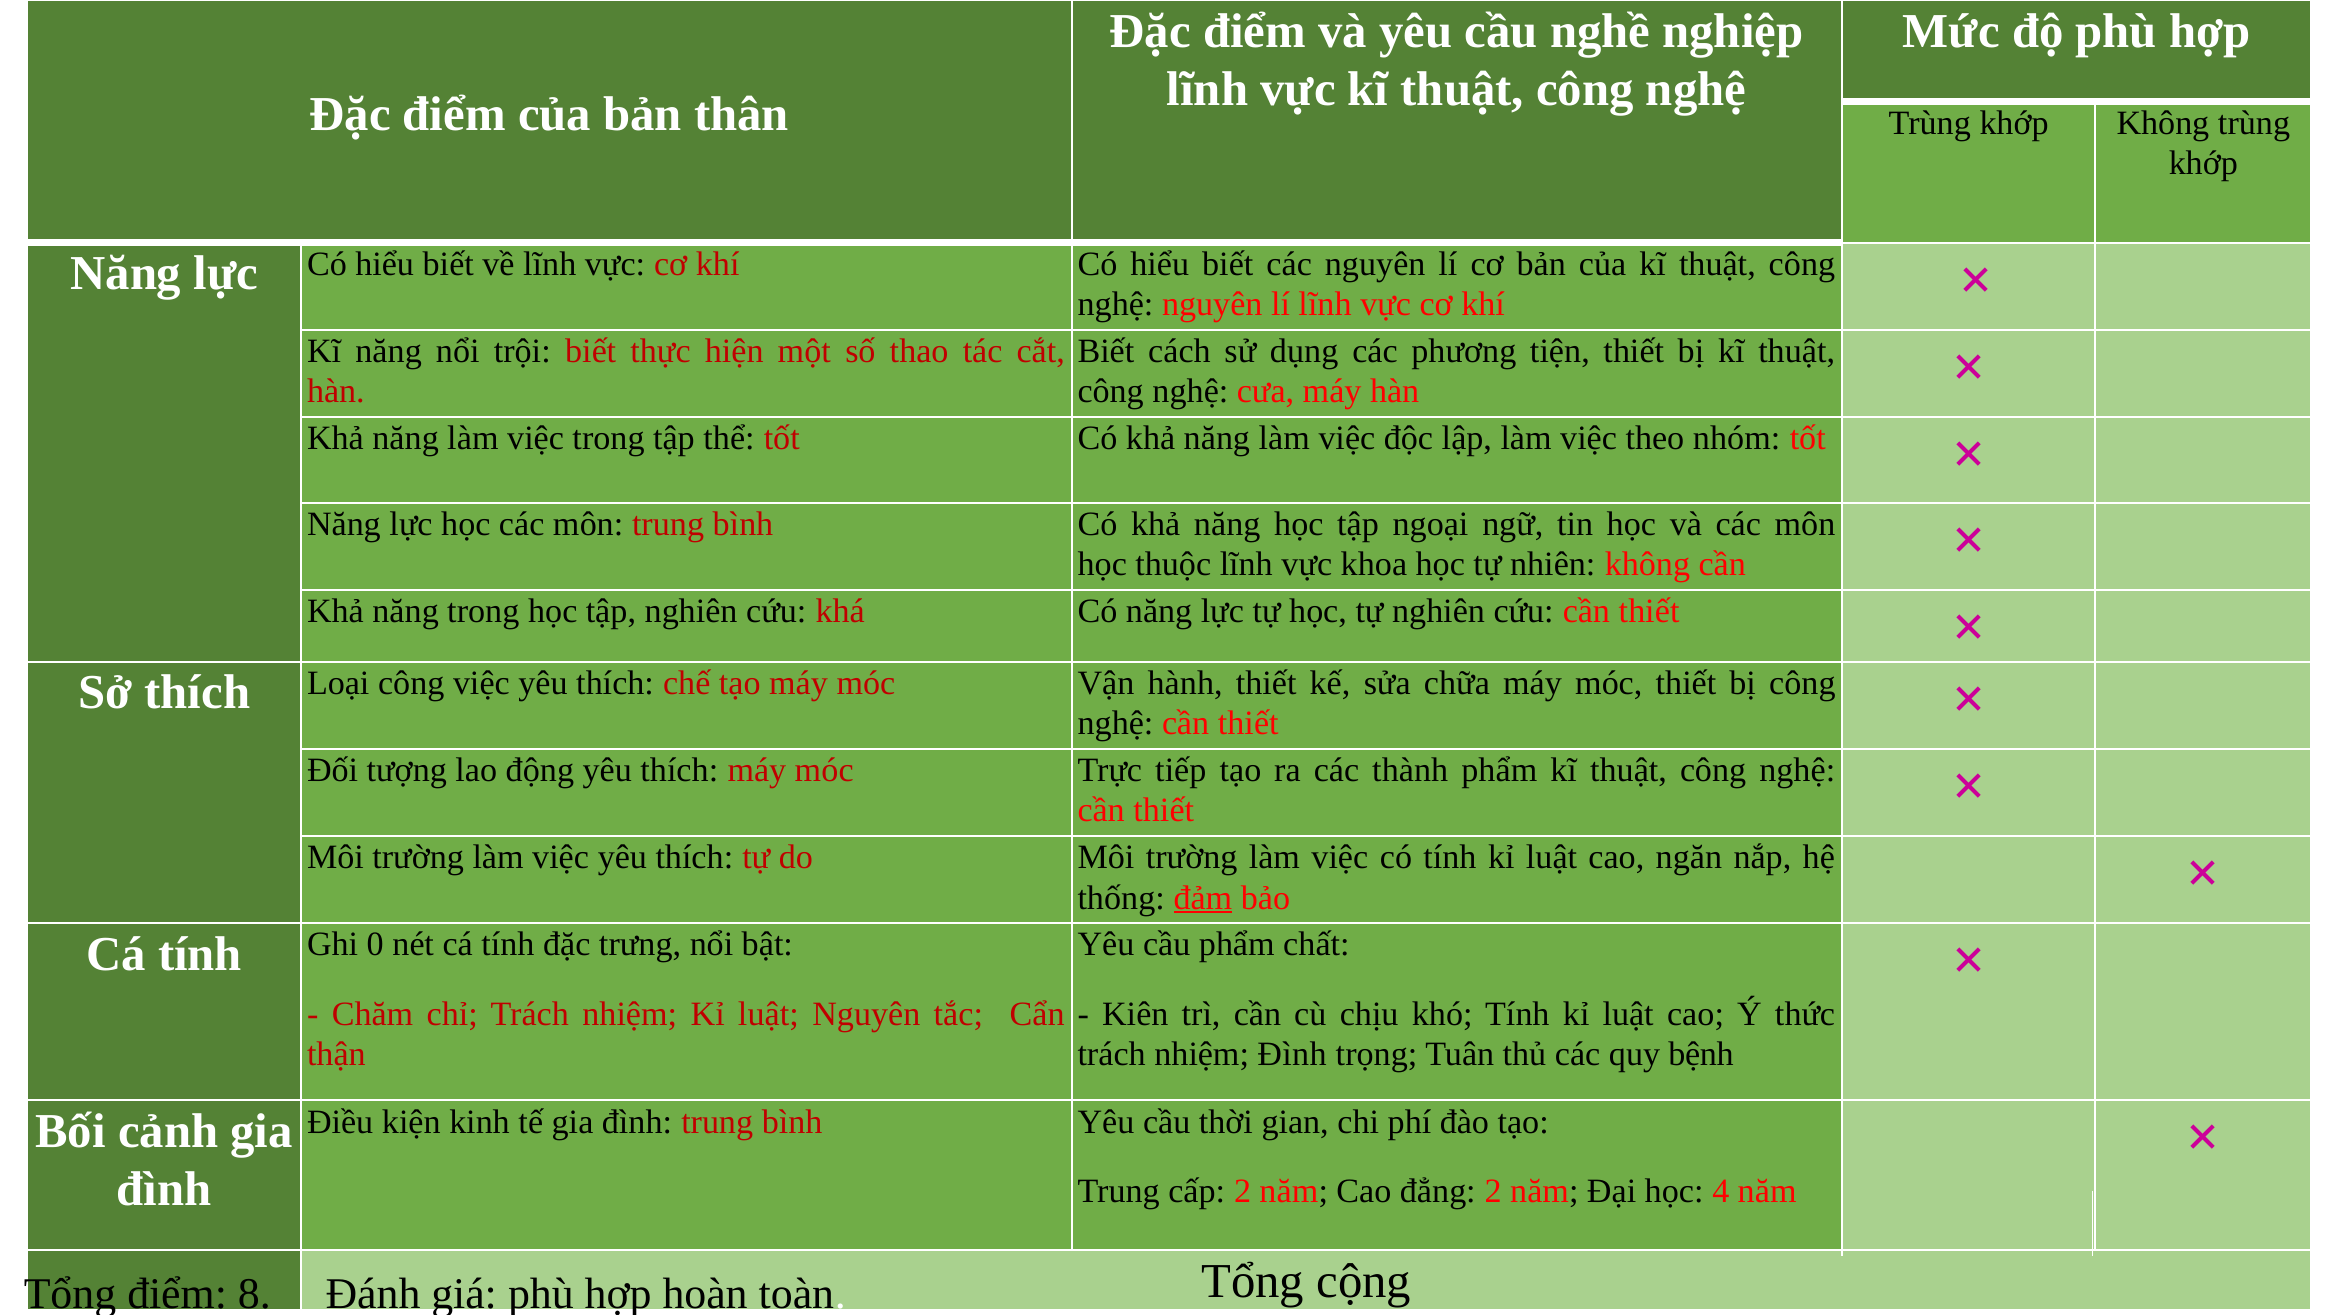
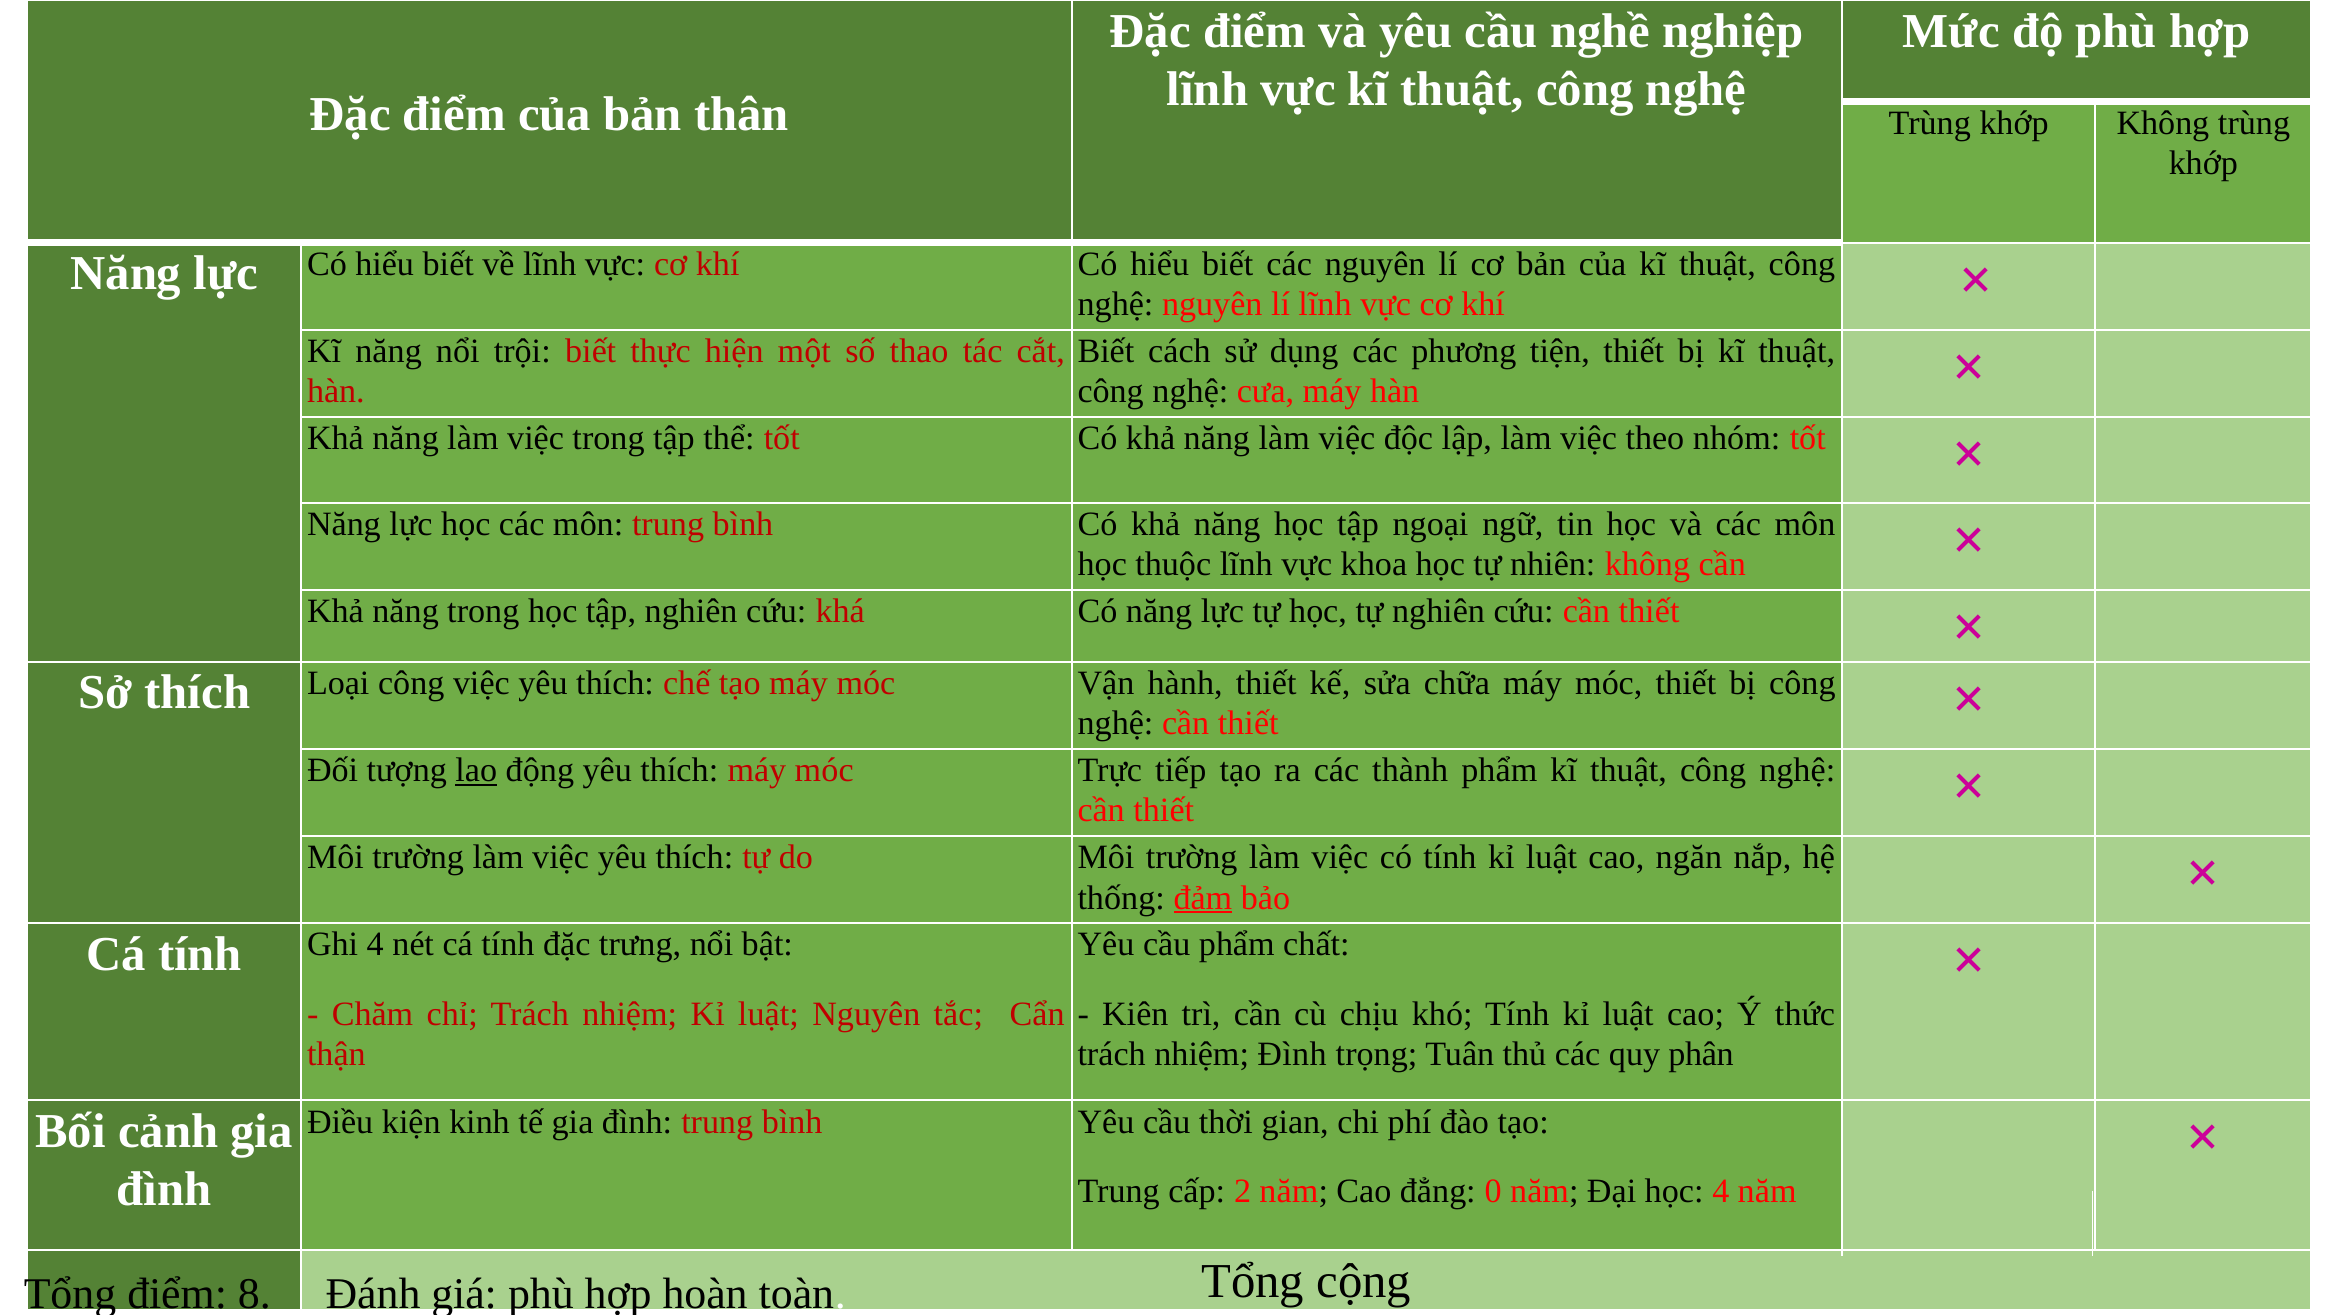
lao underline: none -> present (476, 771)
Ghi 0: 0 -> 4 (375, 945)
bệnh: bệnh -> phân (1701, 1055)
đẳng 2: 2 -> 0 (1493, 1192)
